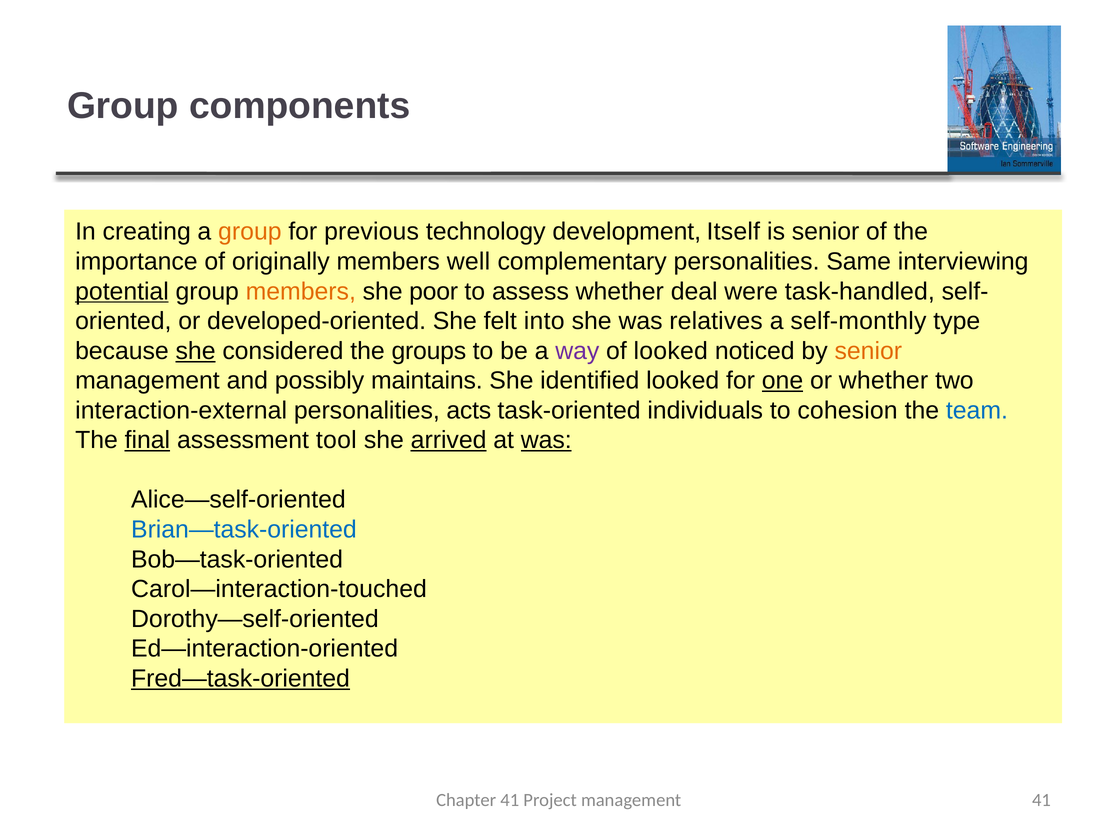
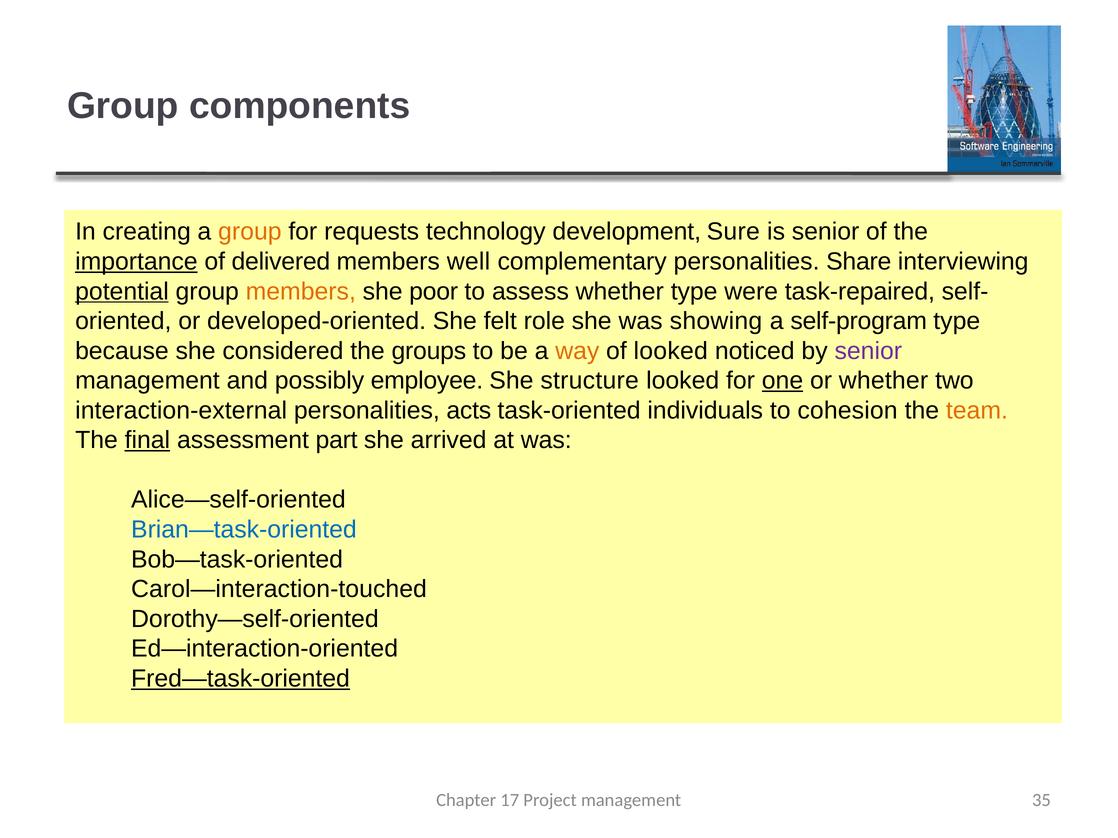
previous: previous -> requests (372, 232)
Itself: Itself -> Sure (733, 232)
importance underline: none -> present (136, 262)
originally: originally -> delivered (281, 262)
Same: Same -> Share (859, 262)
whether deal: deal -> type (694, 292)
task-handled: task-handled -> task-repaired (860, 292)
into: into -> role (544, 321)
relatives: relatives -> showing (716, 321)
self-monthly: self-monthly -> self-program (859, 321)
she underline: present -> none (196, 351)
way colour: purple -> orange (577, 351)
senior colour: orange -> purple (868, 351)
maintains: maintains -> employee (427, 381)
identified: identified -> structure (590, 381)
team colour: blue -> orange (977, 411)
tool: tool -> part (337, 441)
arrived underline: present -> none (449, 441)
was underline: present -> none (546, 441)
Chapter 41: 41 -> 17 (510, 801)
management 41: 41 -> 35 (1041, 801)
